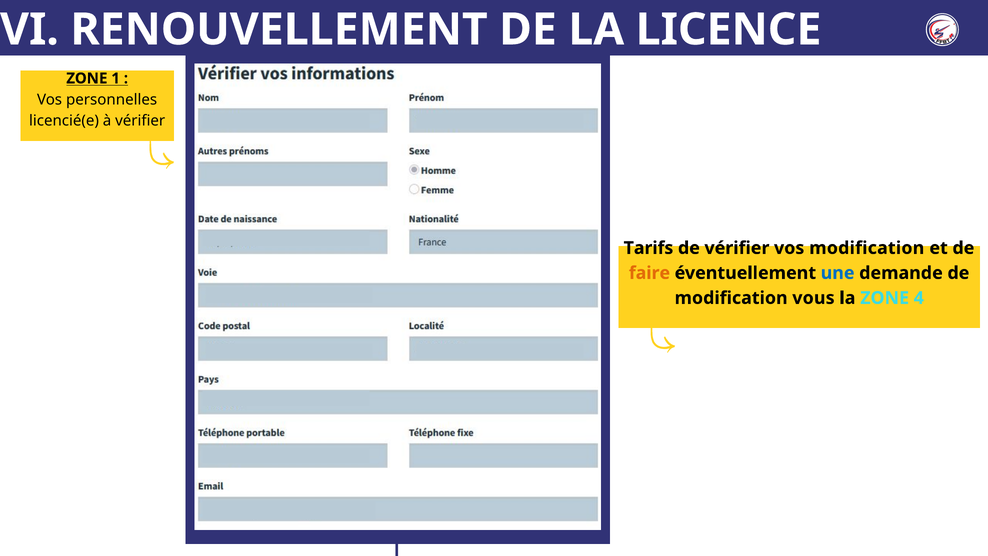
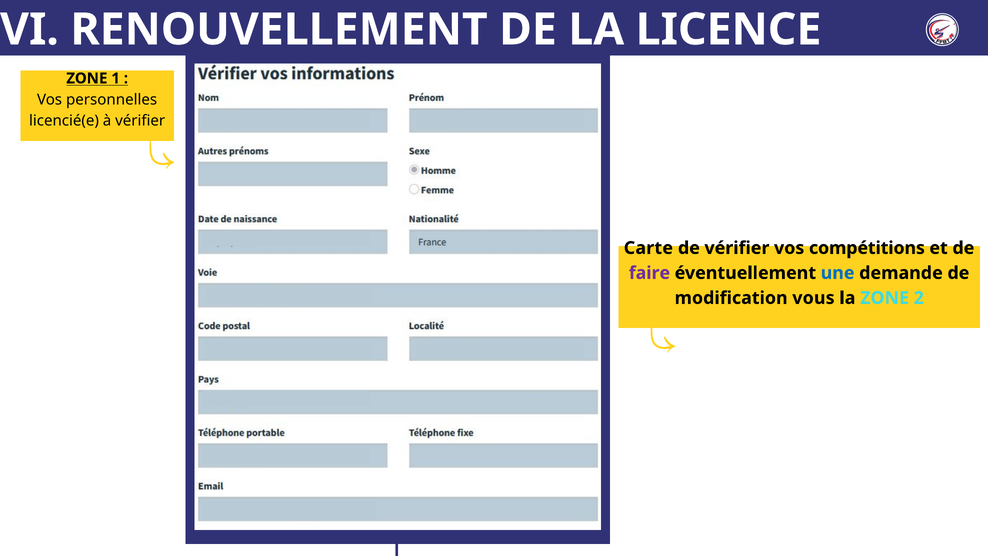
Tarifs: Tarifs -> Carte (648, 248)
vos modification: modification -> compétitions (867, 248)
faire colour: orange -> purple (649, 273)
4: 4 -> 2 (919, 298)
